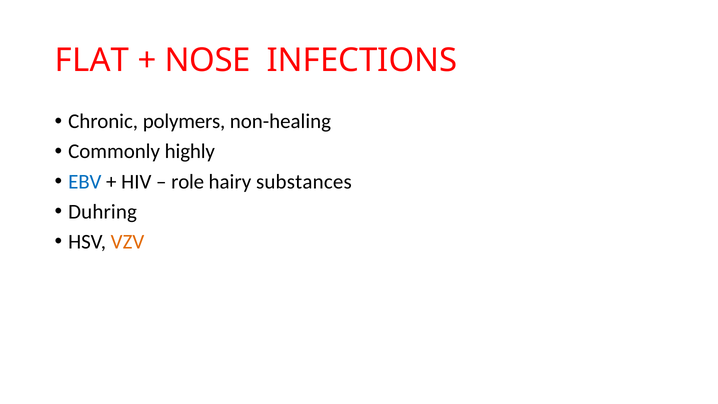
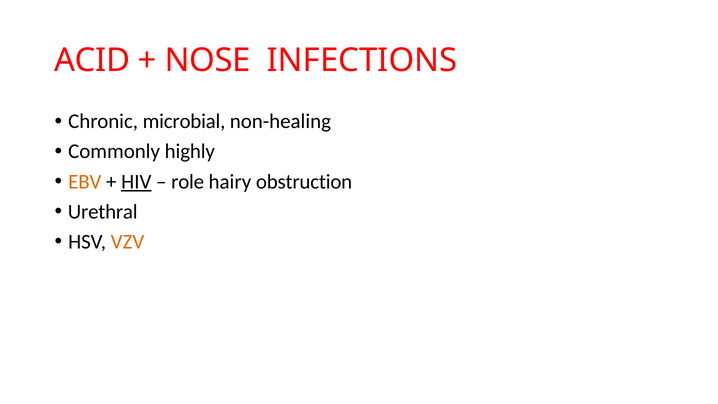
FLAT: FLAT -> ACID (92, 60)
polymers: polymers -> microbial (184, 121)
EBV colour: blue -> orange (85, 182)
HIV underline: none -> present (136, 182)
substances: substances -> obstruction (304, 182)
Duhring: Duhring -> Urethral (103, 212)
